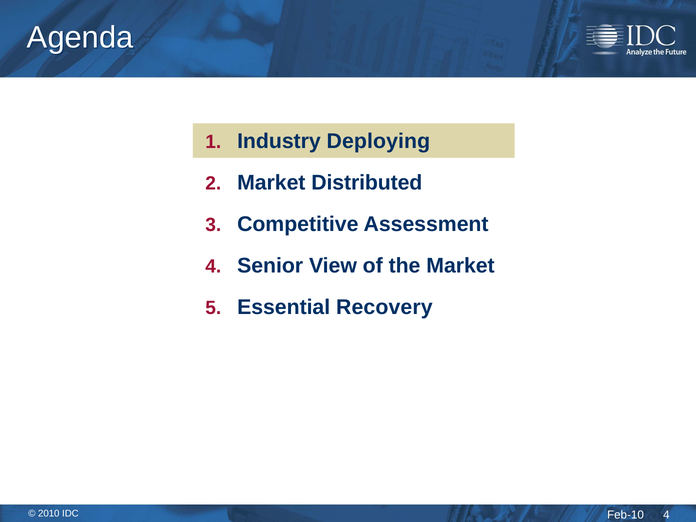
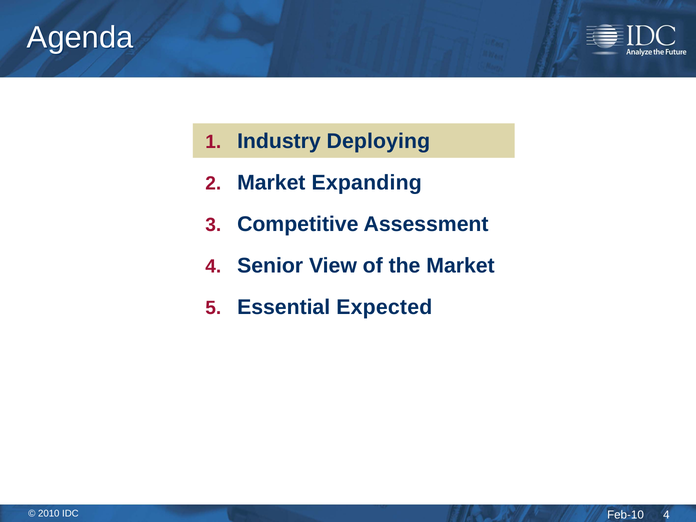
Distributed: Distributed -> Expanding (367, 183)
Recovery: Recovery -> Expected (384, 307)
